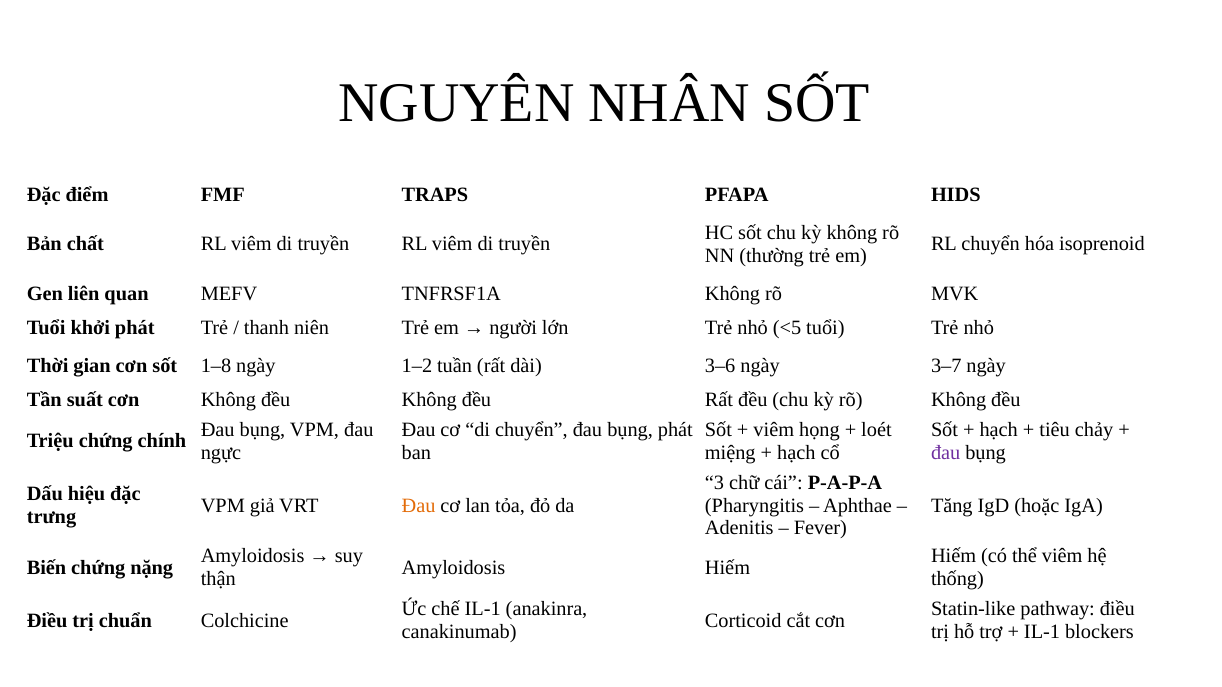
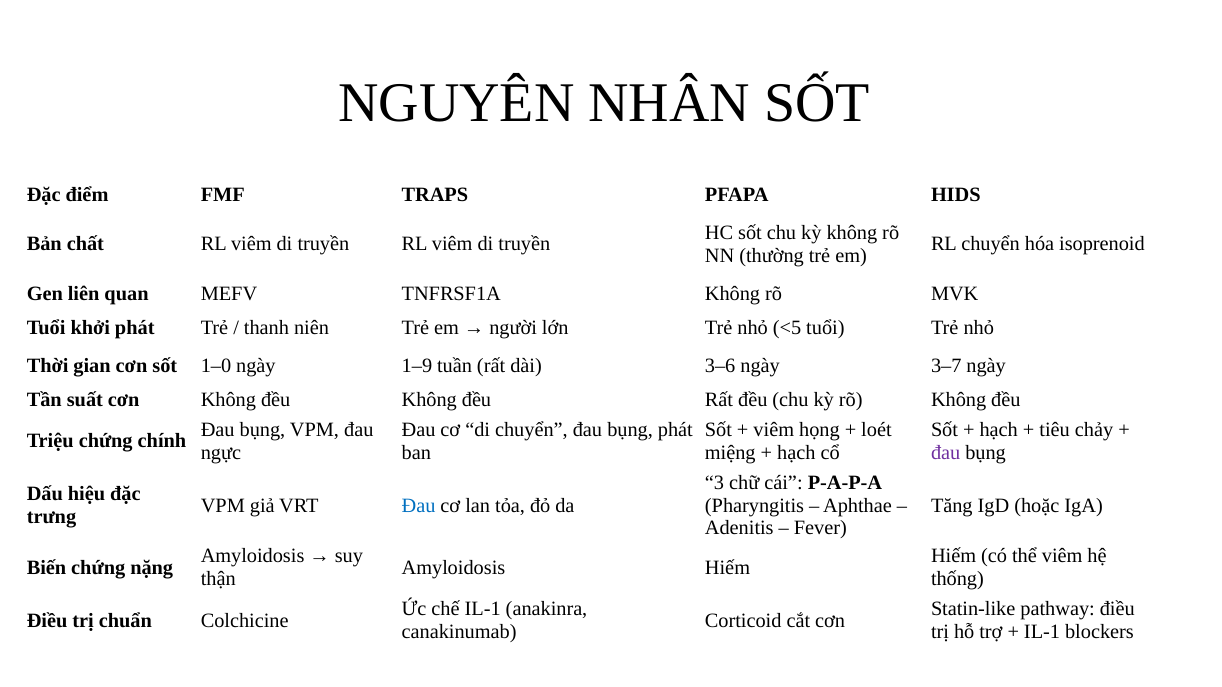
1–8: 1–8 -> 1–0 (216, 366)
1–2: 1–2 -> 1–9 (417, 366)
Đau colour: orange -> blue (419, 506)
